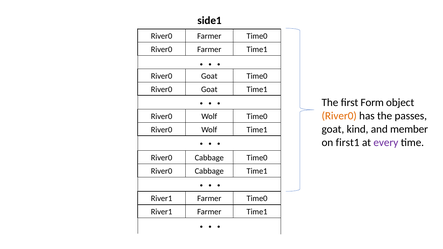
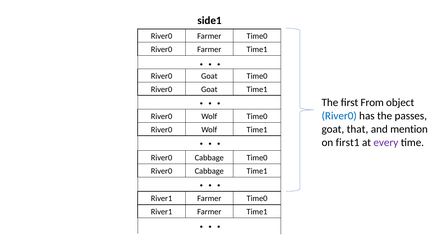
Form: Form -> From (372, 103)
River0 colour: orange -> blue (339, 116)
kind: kind -> that (357, 129)
member: member -> mention (409, 129)
